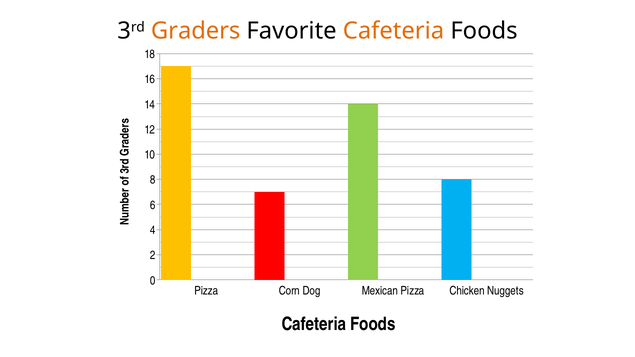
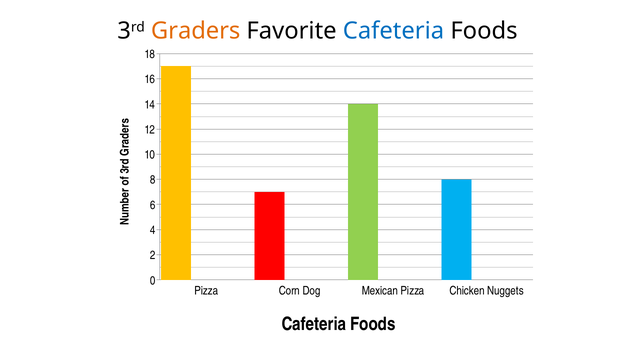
Cafeteria colour: orange -> blue (394, 31)
